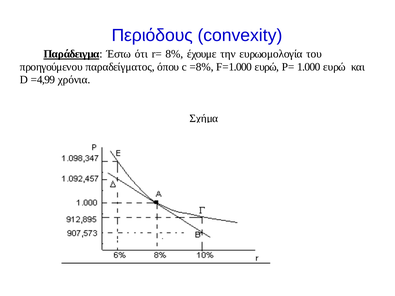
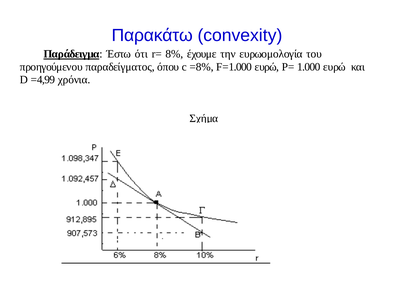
Περιόδους: Περιόδους -> Παρακάτω (152, 35)
